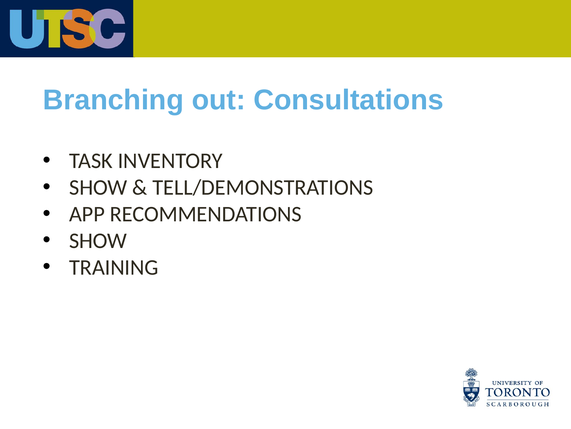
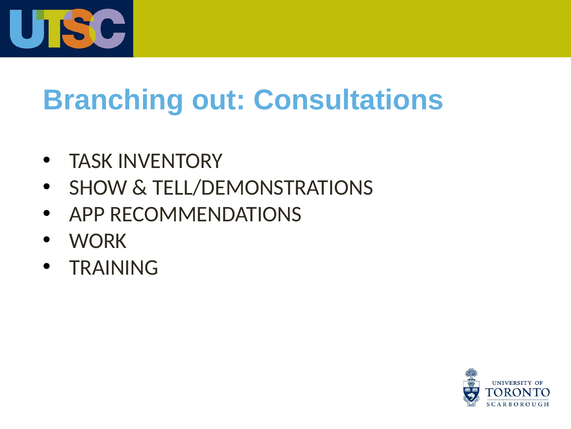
SHOW: SHOW -> WORK (98, 240)
